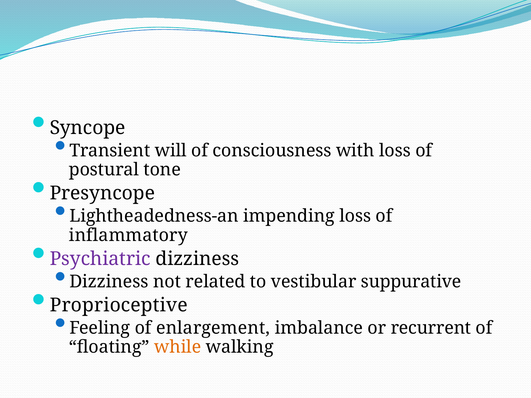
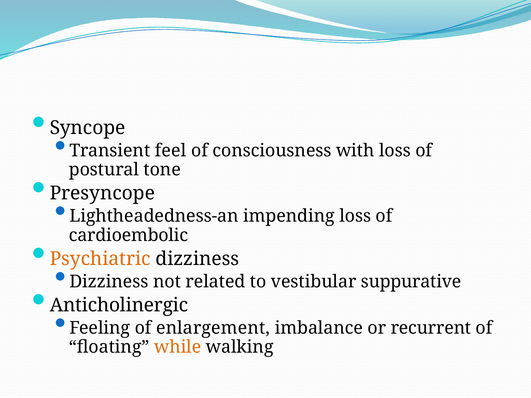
will: will -> feel (171, 151)
inflammatory: inflammatory -> cardioembolic (129, 235)
Psychiatric colour: purple -> orange (100, 259)
Proprioceptive: Proprioceptive -> Anticholinergic (119, 305)
